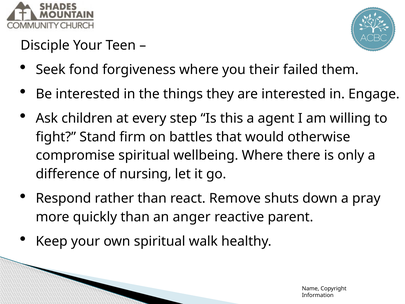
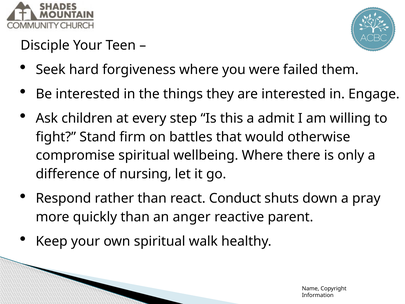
fond: fond -> hard (84, 70)
their: their -> were (264, 70)
agent: agent -> admit (276, 118)
Remove: Remove -> Conduct (235, 198)
